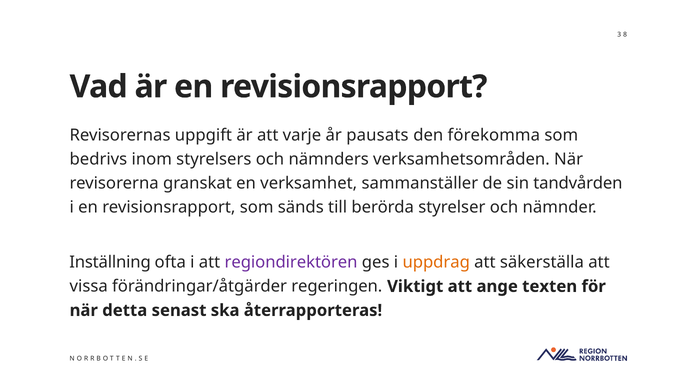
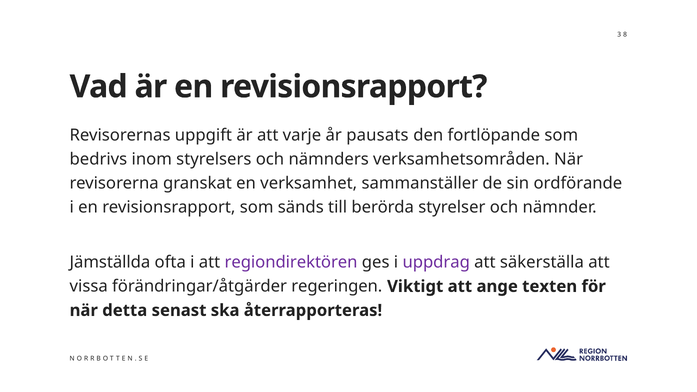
förekomma: förekomma -> fortlöpande (494, 135)
tandvården: tandvården -> ordförande (578, 183)
Inställning: Inställning -> Jämställda (110, 262)
uppdrag colour: orange -> purple (436, 262)
